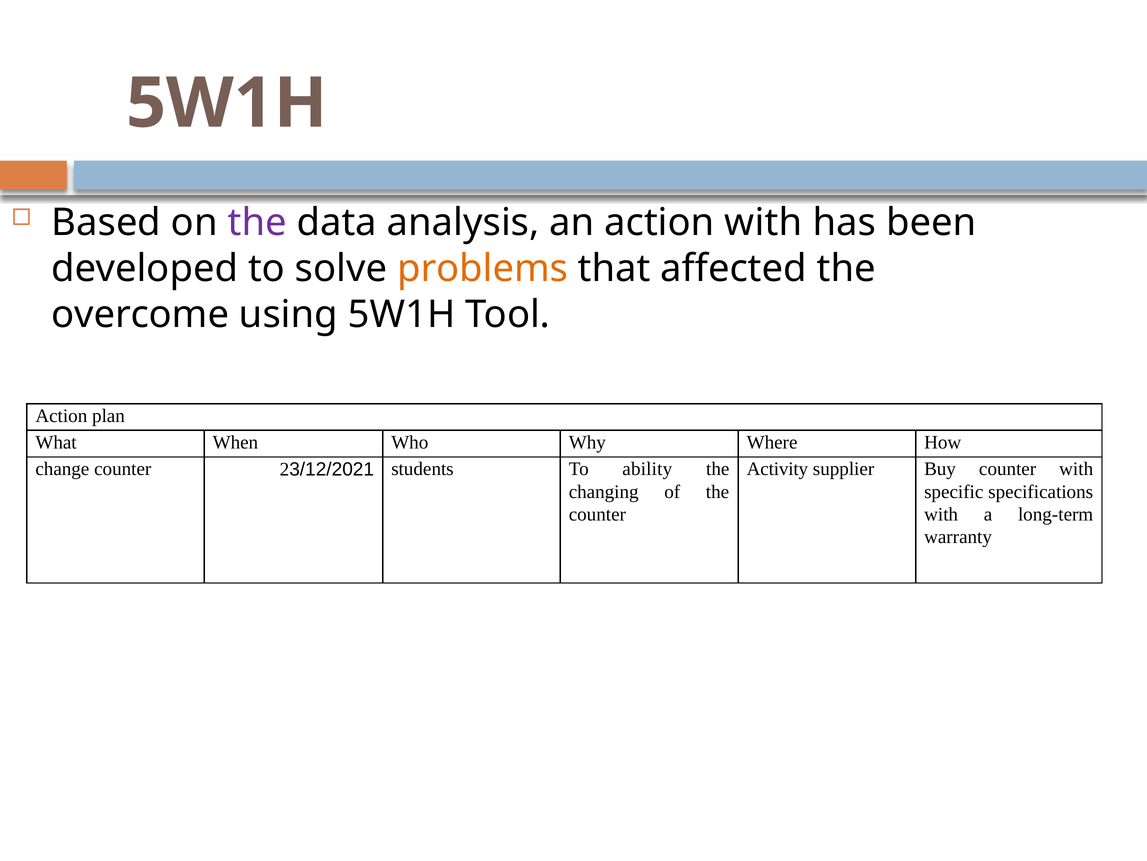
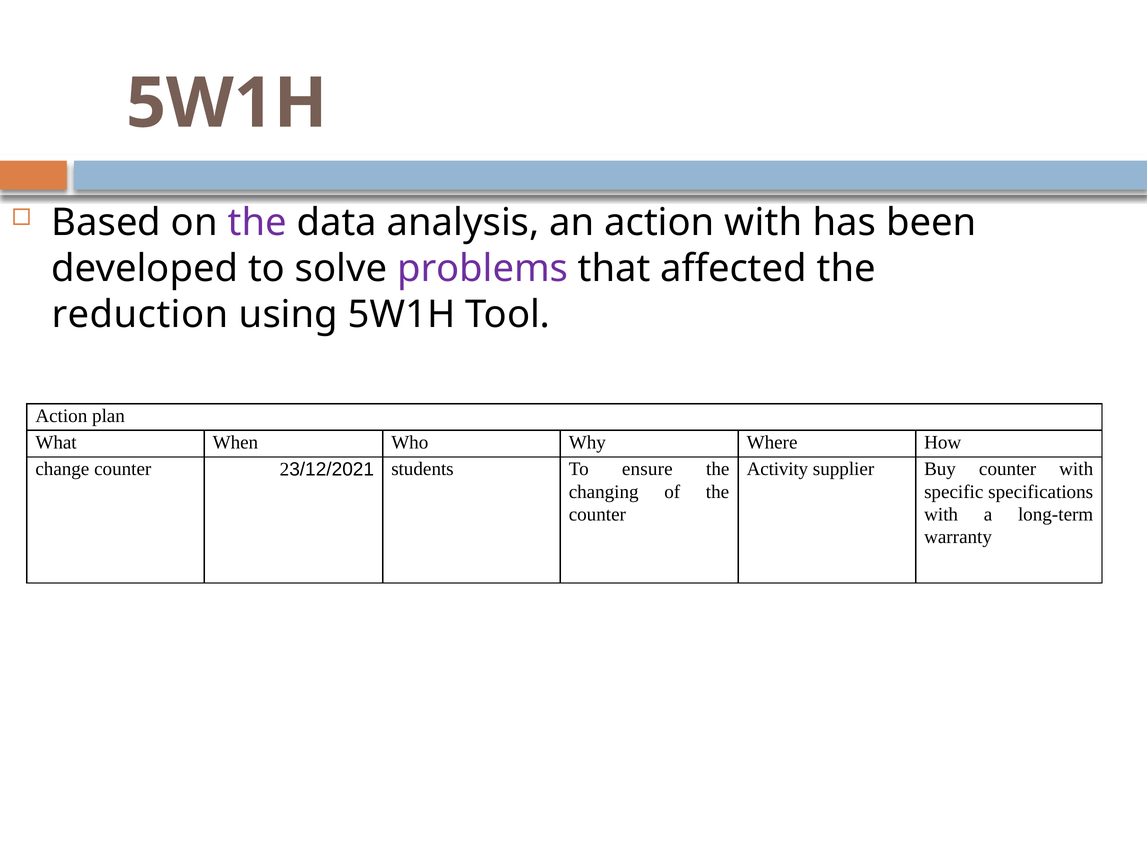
problems colour: orange -> purple (483, 268)
overcome: overcome -> reduction (140, 314)
ability: ability -> ensure (647, 469)
